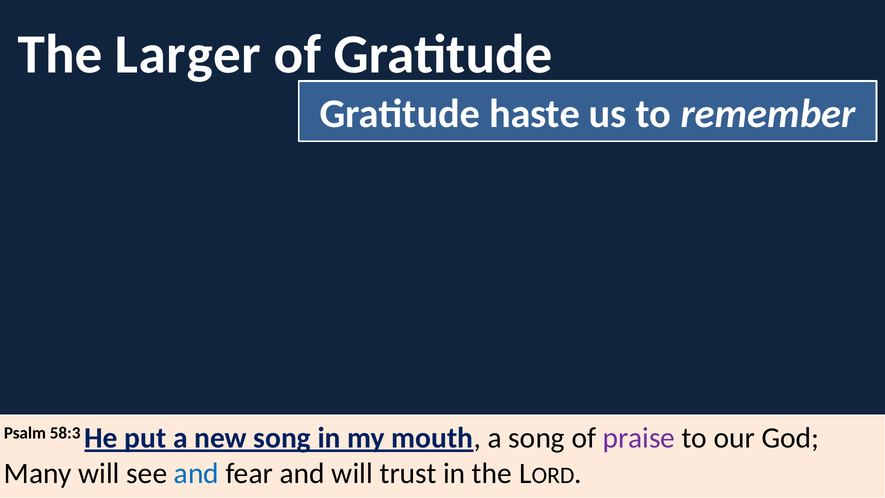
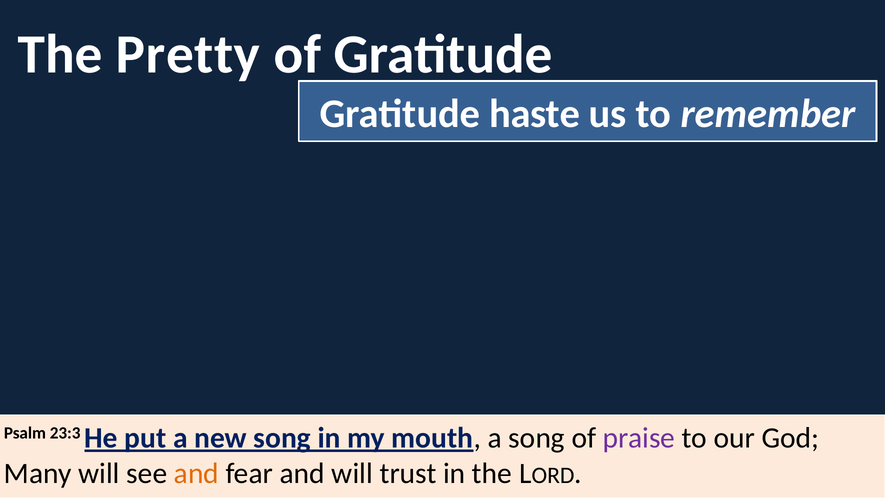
Larger: Larger -> Pretty (188, 55)
58:3: 58:3 -> 23:3 (65, 433)
and colour: blue -> orange (196, 473)
